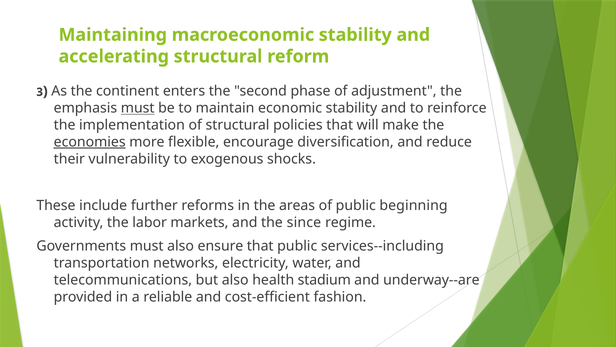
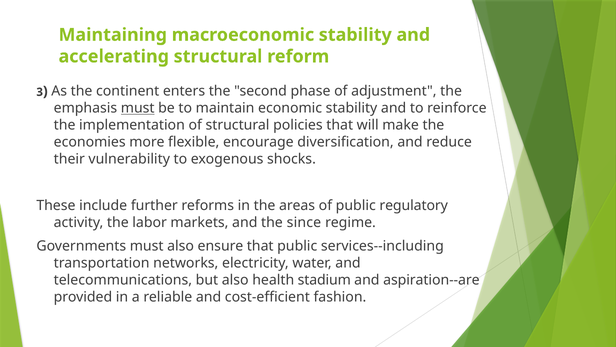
economies underline: present -> none (90, 142)
beginning: beginning -> regulatory (414, 205)
underway--are: underway--are -> aspiration--are (431, 280)
